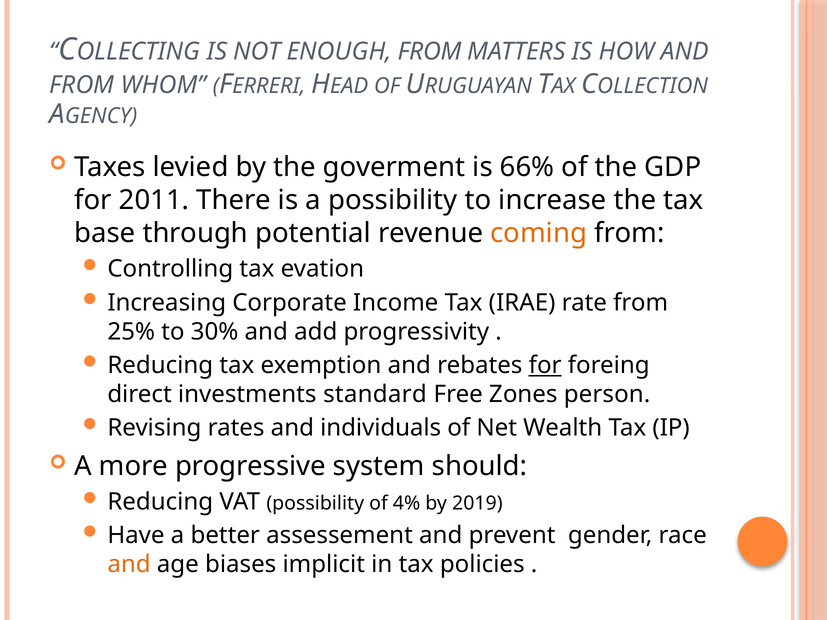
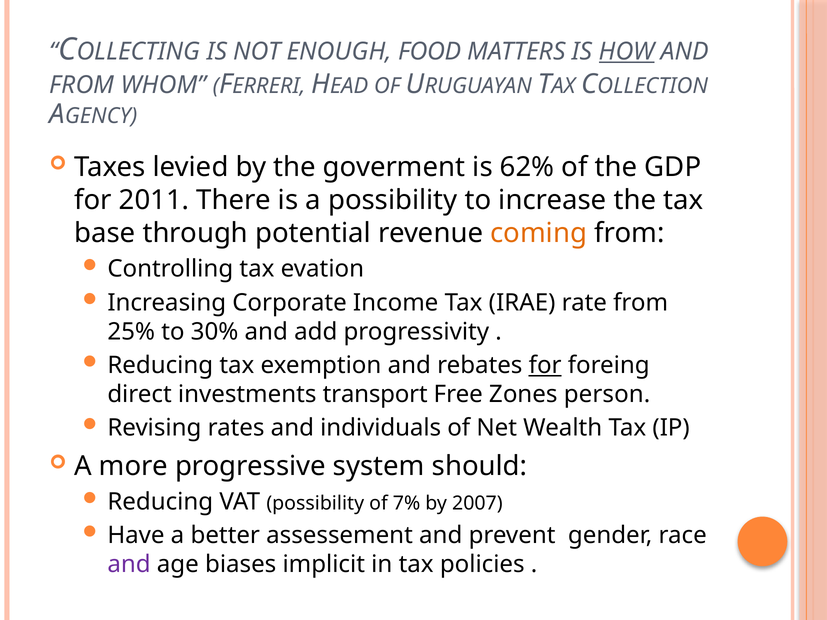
ENOUGH FROM: FROM -> FOOD (430, 52)
HOW underline: none -> present (627, 52)
66%: 66% -> 62% (527, 167)
standard: standard -> transport (375, 394)
4%: 4% -> 7% (407, 503)
2019: 2019 -> 2007 (477, 503)
and colour: orange -> purple (129, 565)
